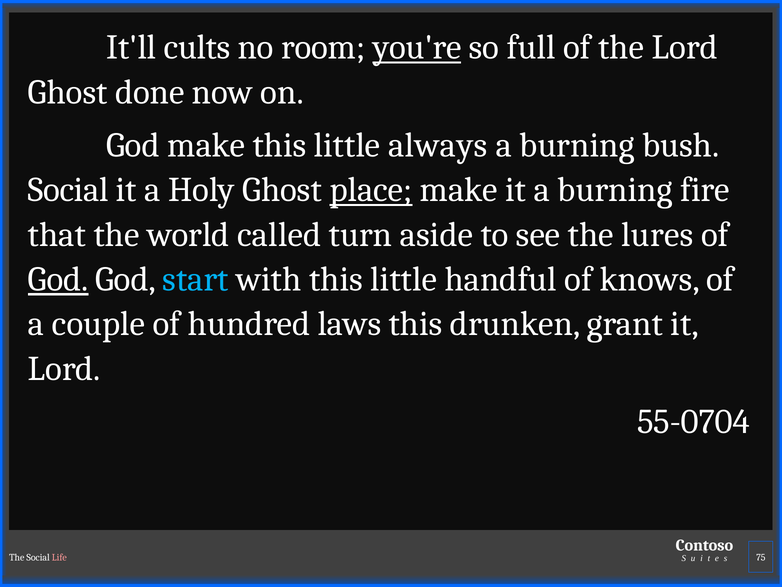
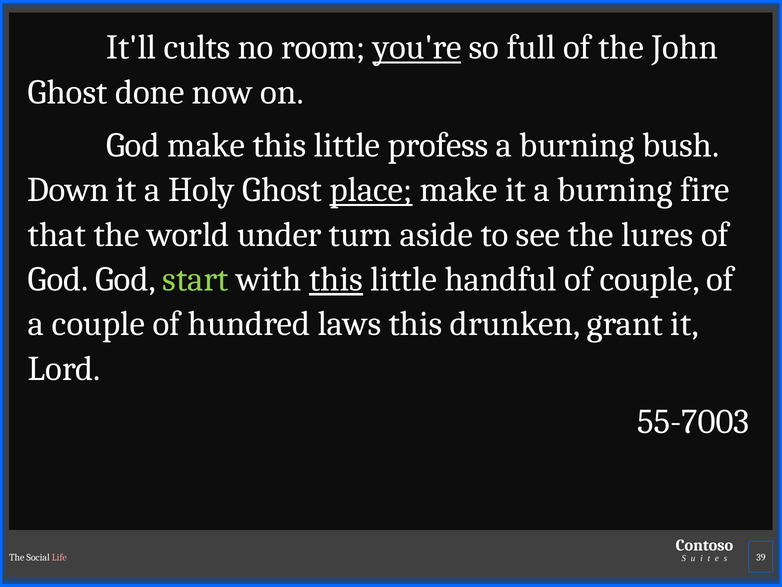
the Lord: Lord -> John (685, 47)
always: always -> profess (438, 145)
Social: Social -> Down (68, 190)
called: called -> under (279, 234)
God underline: present -> none (58, 279)
start colour: light blue -> light green (196, 279)
this underline: none -> present (336, 279)
of knows: knows -> couple (650, 279)
55-0704: 55-0704 -> 55-7003 (693, 422)
75: 75 -> 39 (761, 557)
